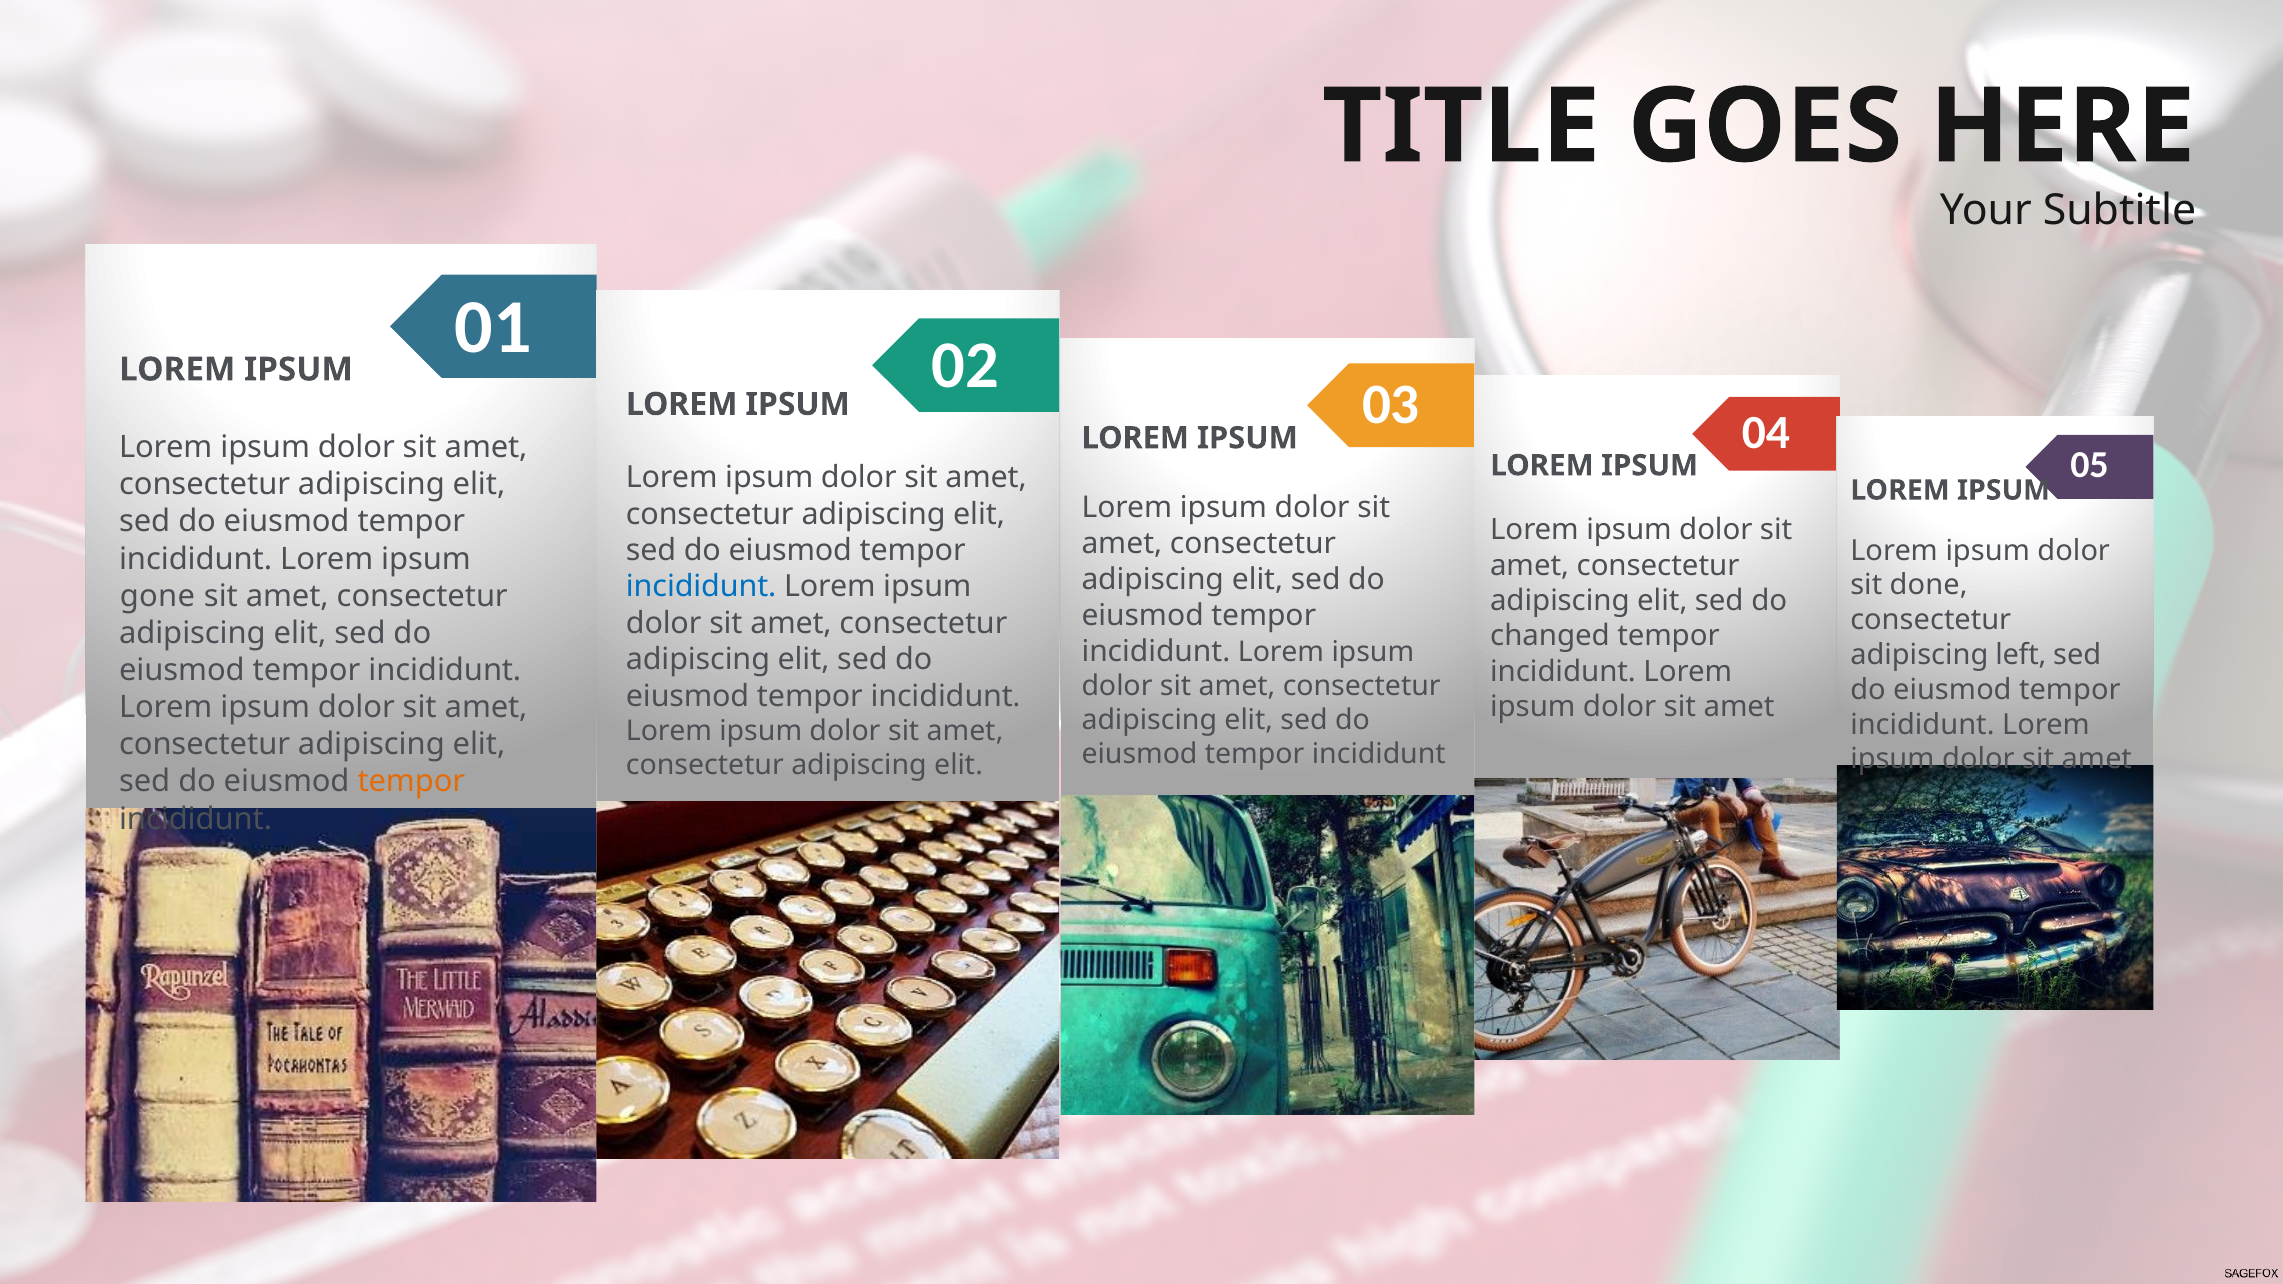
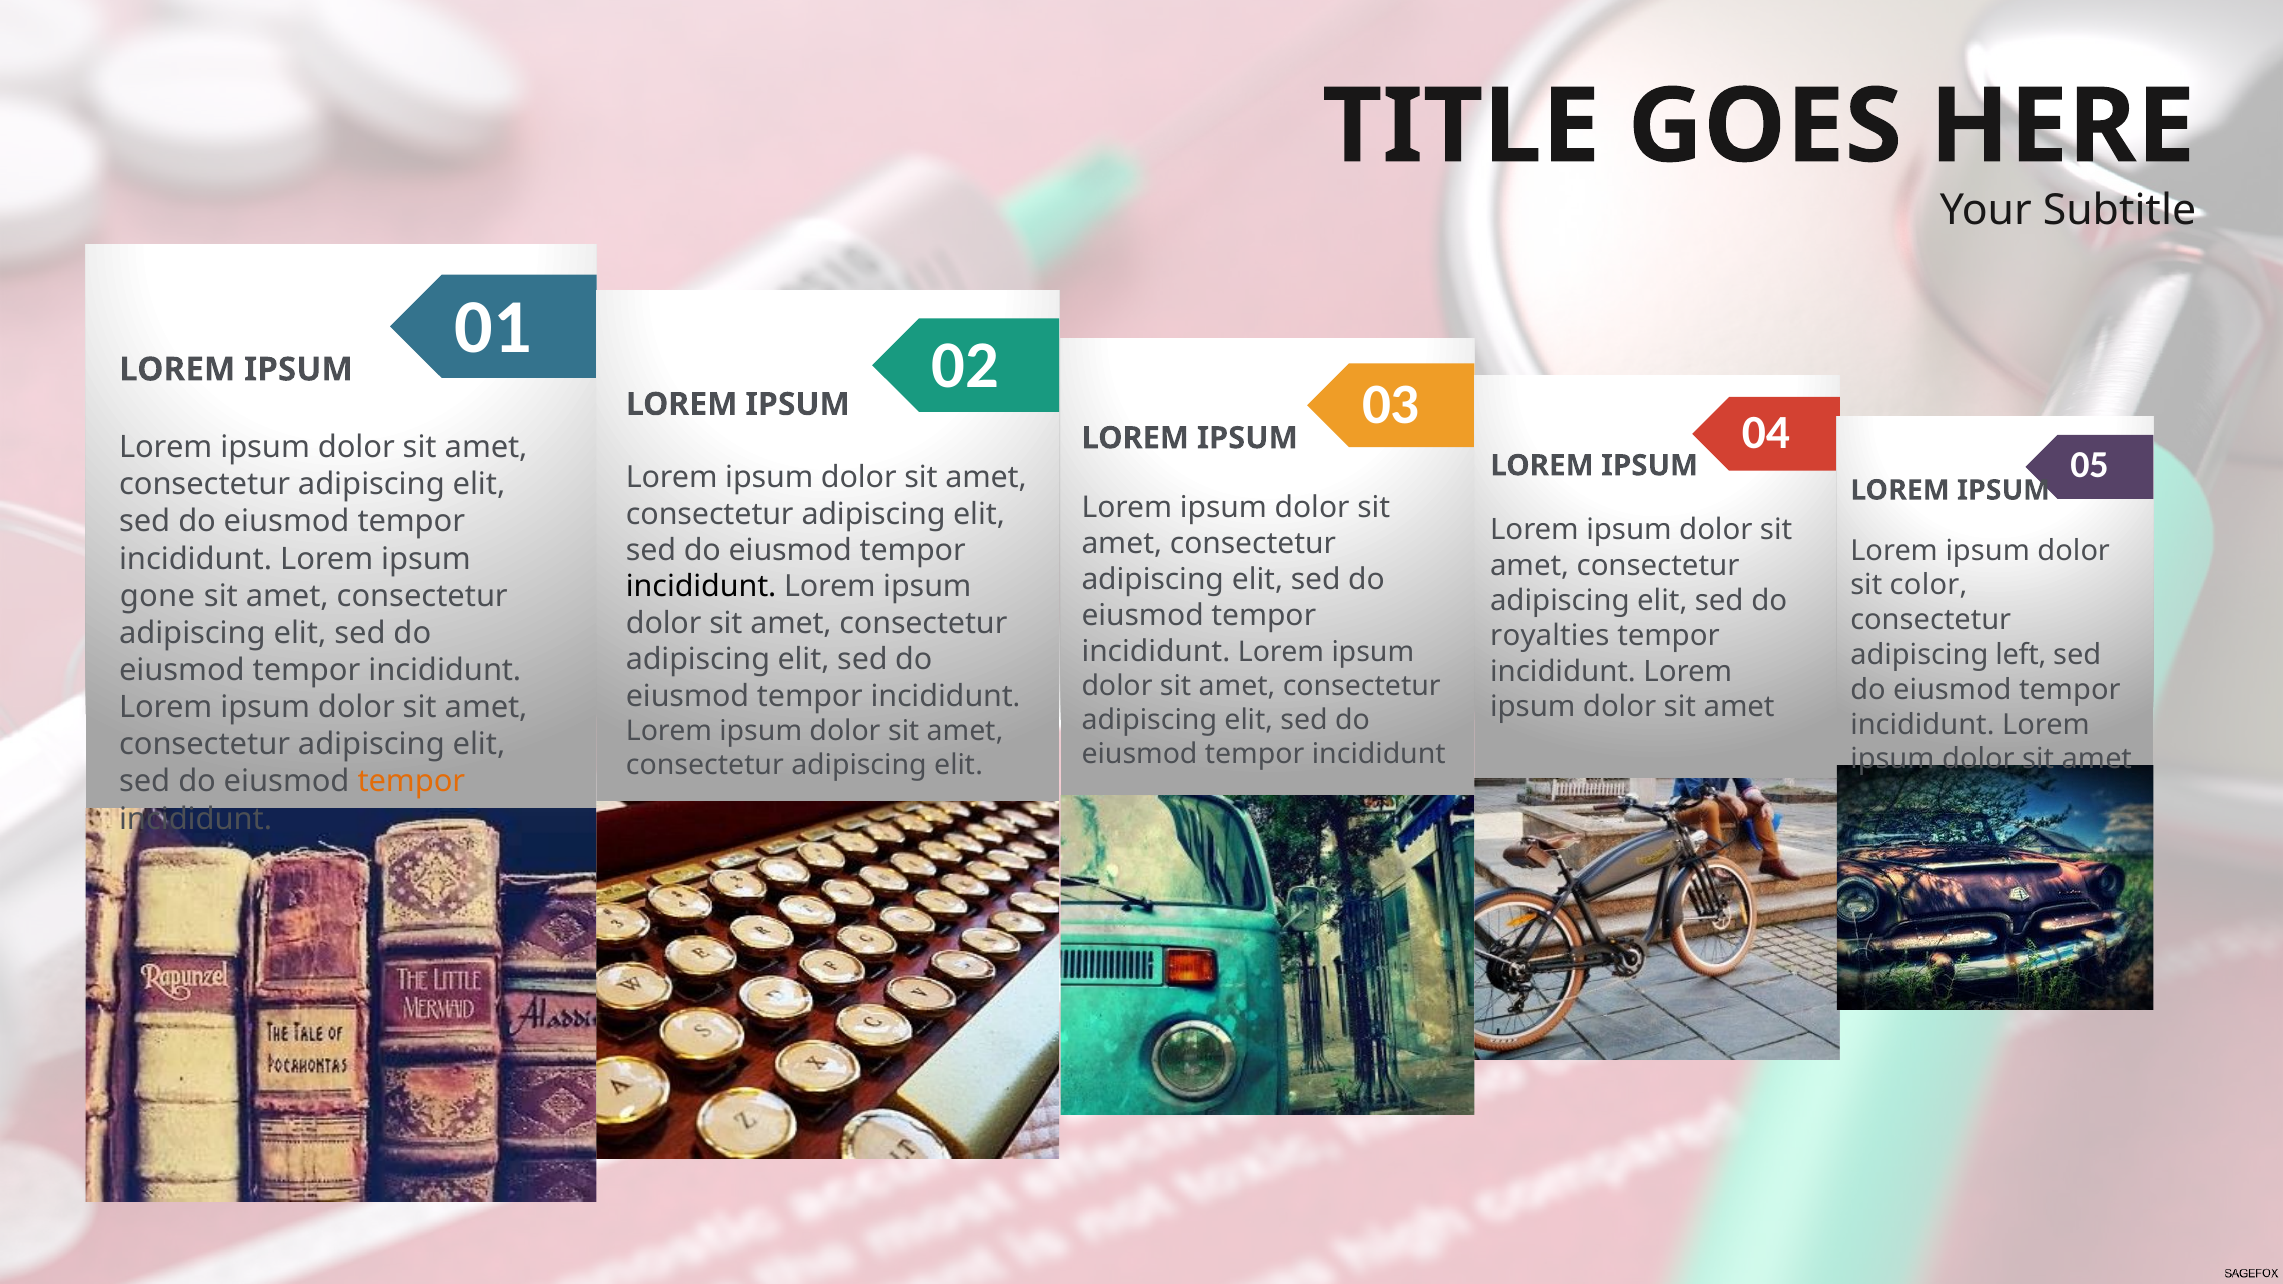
done: done -> color (1929, 585)
incididunt colour: blue -> black (701, 587)
changed: changed -> royalties (1550, 636)
